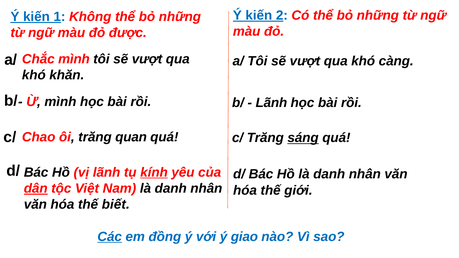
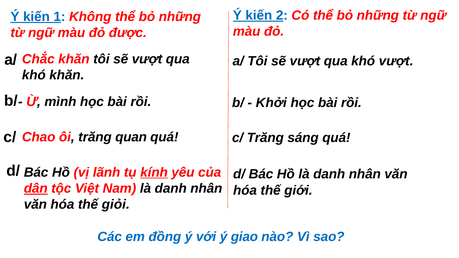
Chắc mình: mình -> khăn (74, 59)
khó càng: càng -> vượt (396, 61)
Lãnh: Lãnh -> Khởi (271, 103)
sáng underline: present -> none (303, 138)
biết: biết -> giỏi (116, 205)
Các underline: present -> none (110, 237)
